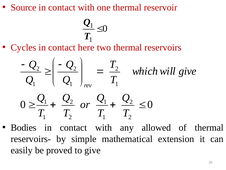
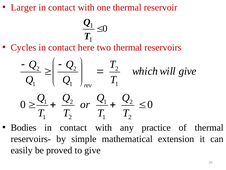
Source: Source -> Larger (23, 7)
allowed: allowed -> practice (156, 127)
